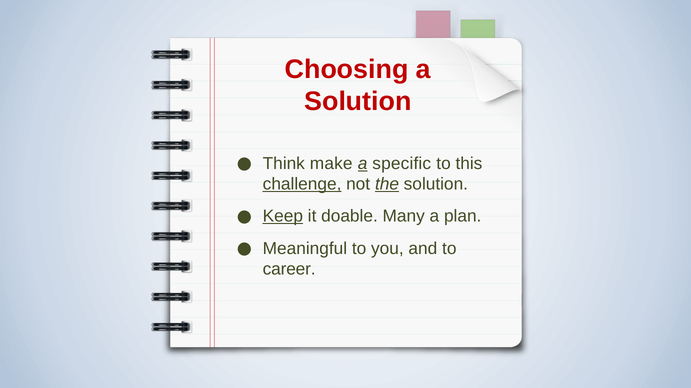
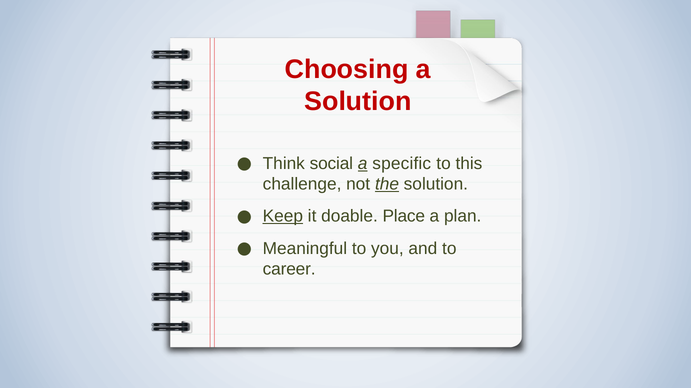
make: make -> social (331, 164)
challenge underline: present -> none (302, 184)
Many: Many -> Place (404, 217)
